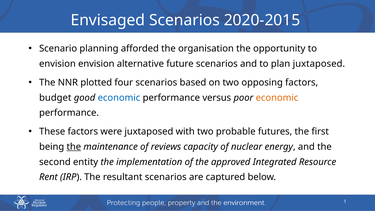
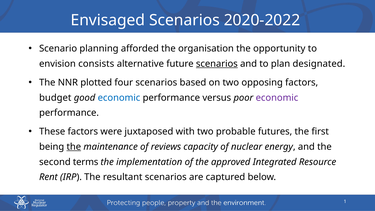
2020-2015: 2020-2015 -> 2020-2022 (262, 20)
envision envision: envision -> consists (96, 64)
scenarios underline: none -> present (217, 64)
plan juxtaposed: juxtaposed -> designated (319, 64)
economic colour: orange -> purple (277, 98)
entity: entity -> terms (86, 162)
